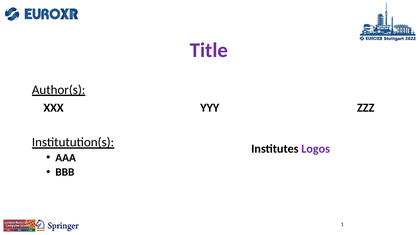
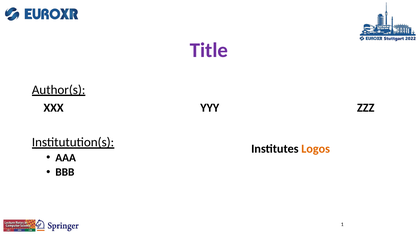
Logos colour: purple -> orange (316, 149)
